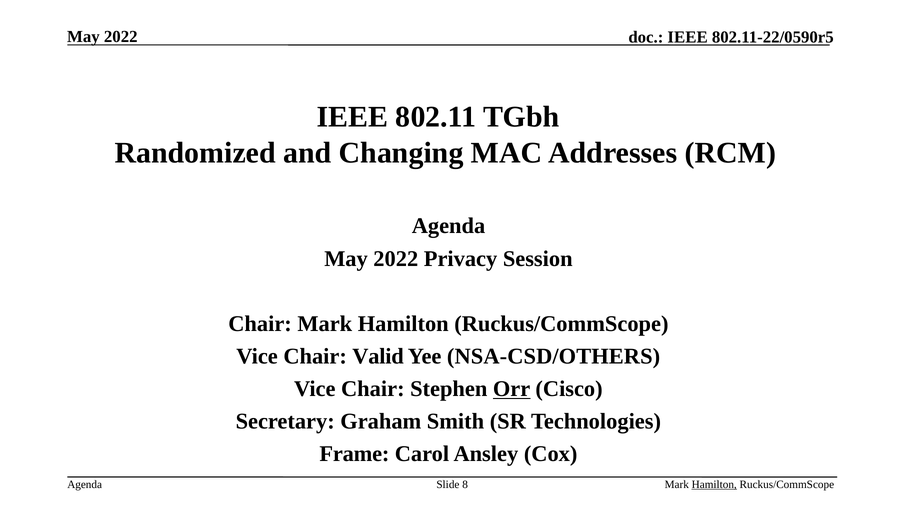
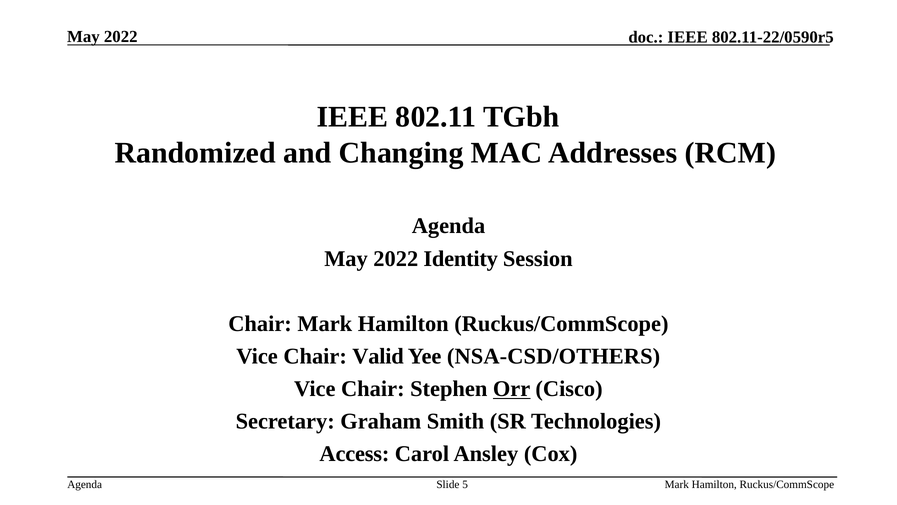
Privacy: Privacy -> Identity (461, 258)
Frame: Frame -> Access (354, 454)
Hamilton underline: present -> none (714, 484)
8: 8 -> 5 (465, 484)
